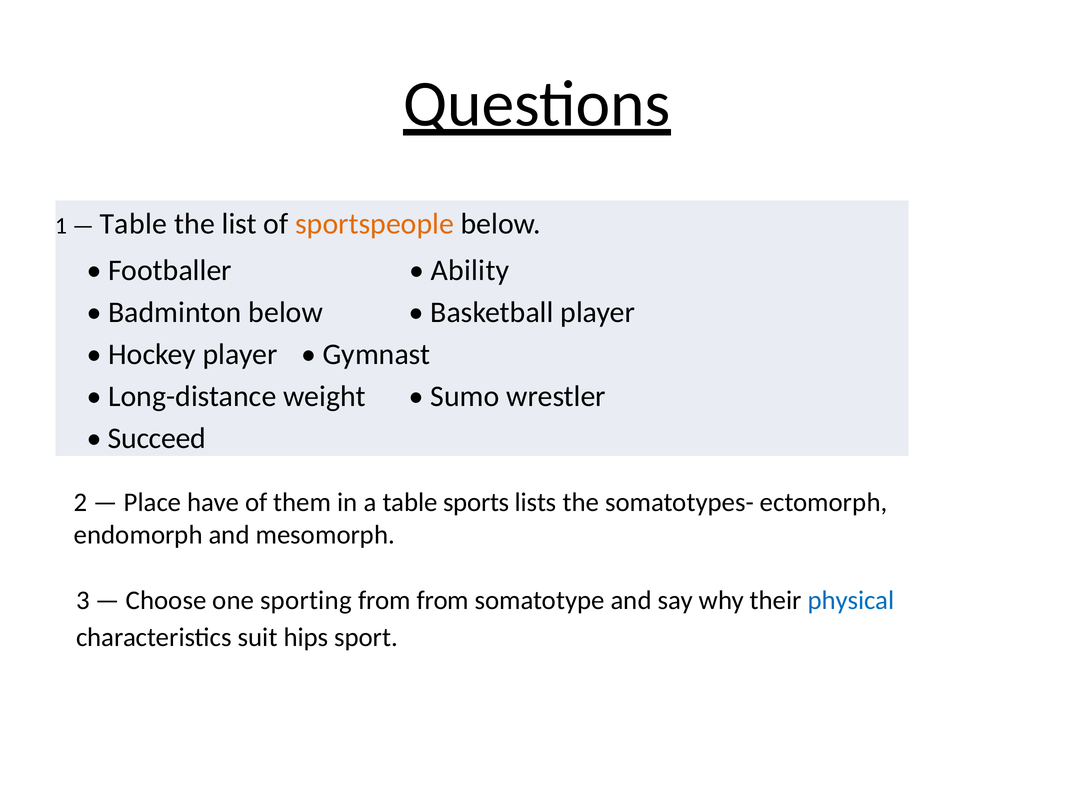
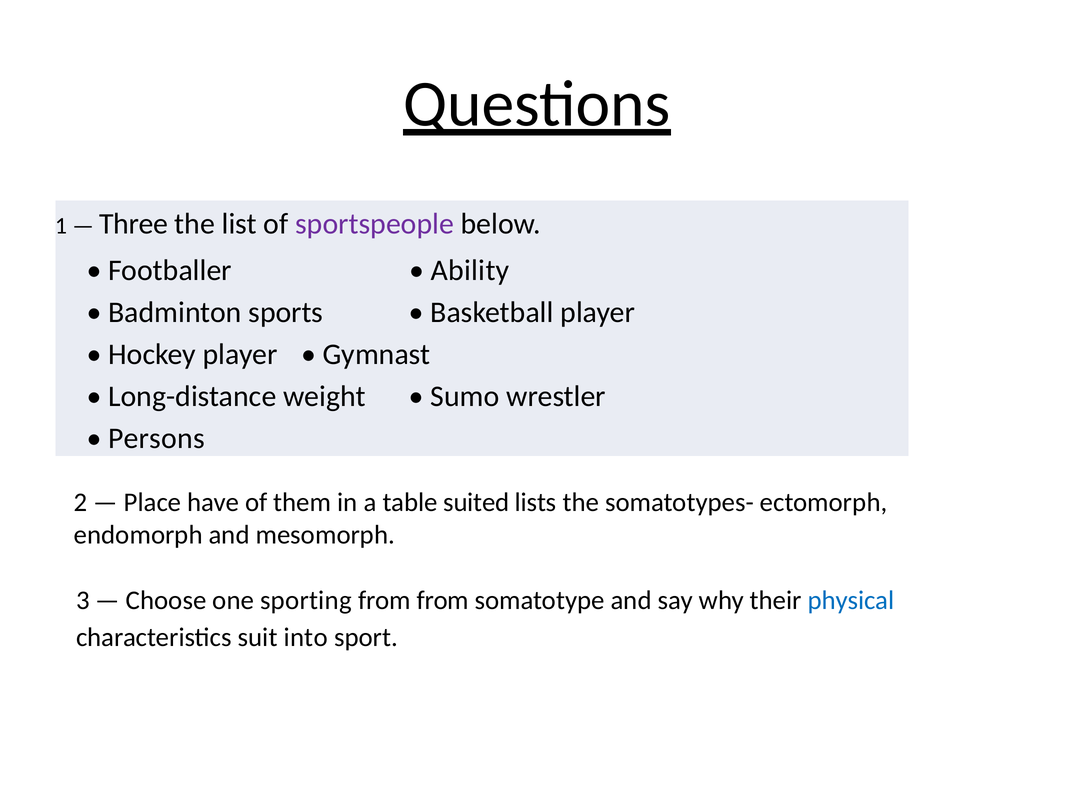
Table: Table -> Three (134, 224)
sportspeople colour: orange -> purple (375, 224)
Badminton below: below -> sports (286, 312)
Succeed: Succeed -> Persons (157, 438)
sports: sports -> suited (476, 502)
hips: hips -> into (306, 637)
